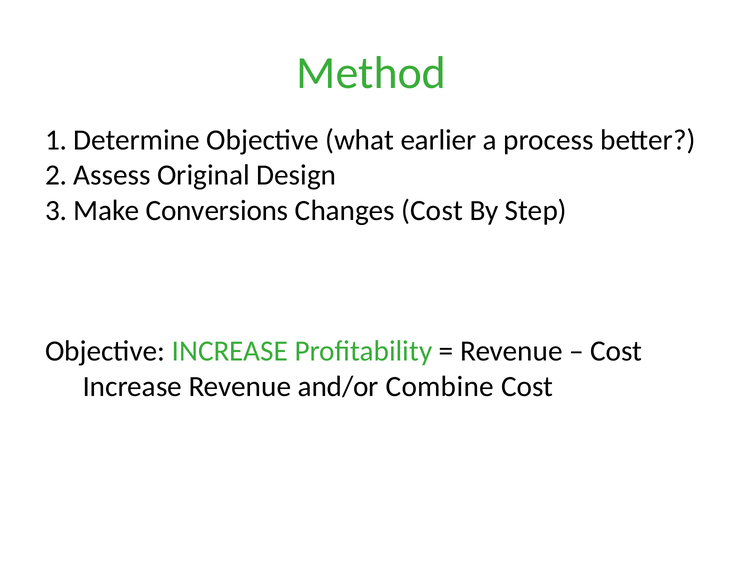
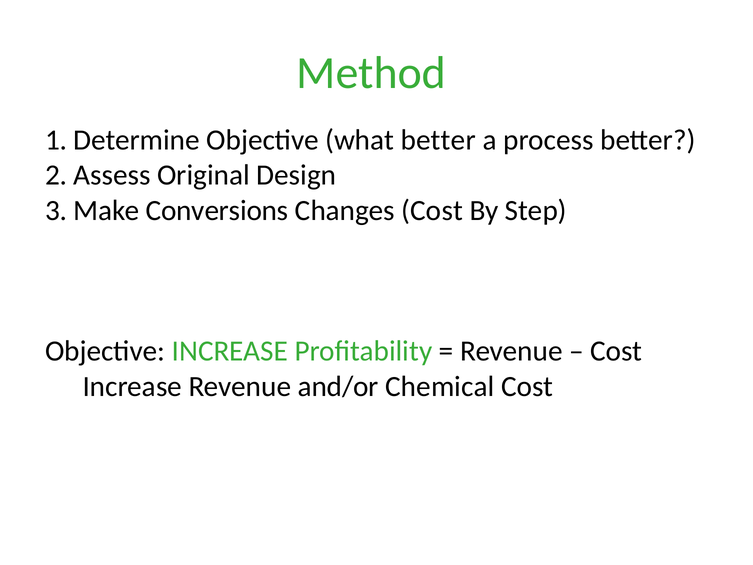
what earlier: earlier -> better (438, 140)
Combine: Combine -> Chemical (440, 386)
